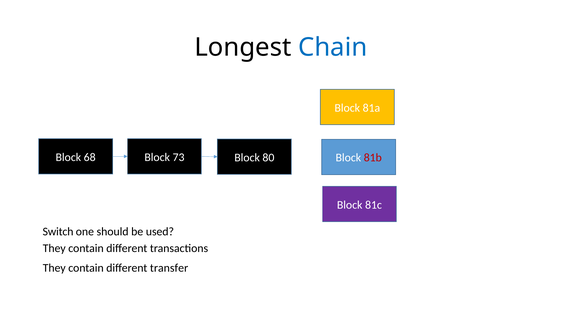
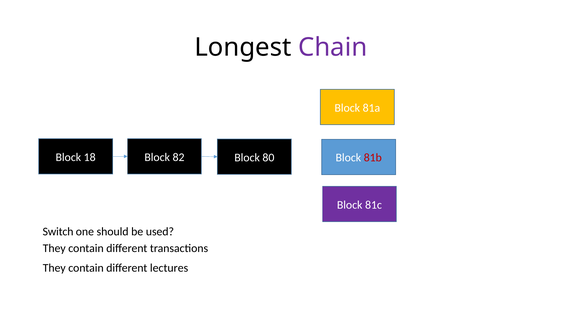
Chain colour: blue -> purple (333, 47)
68: 68 -> 18 (90, 157)
73: 73 -> 82 (179, 157)
transfer: transfer -> lectures (169, 268)
